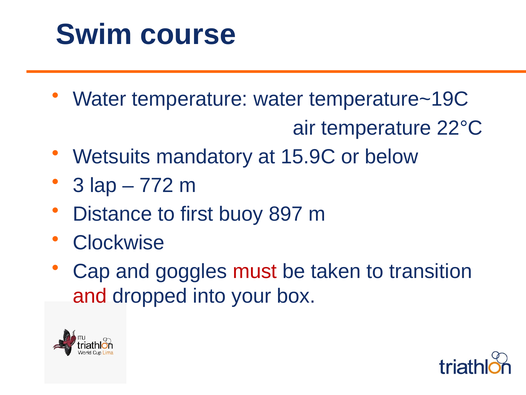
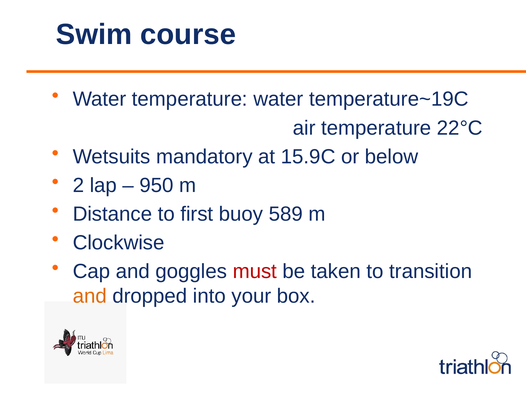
3: 3 -> 2 (78, 185)
772: 772 -> 950 (157, 185)
897: 897 -> 589 (286, 214)
and colour: red -> orange (90, 296)
